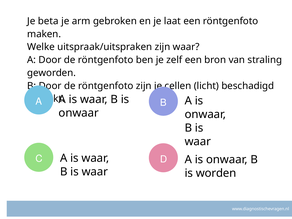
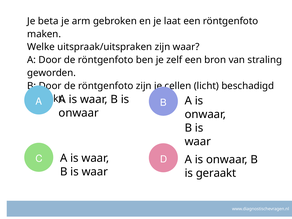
is worden: worden -> geraakt (216, 173)
